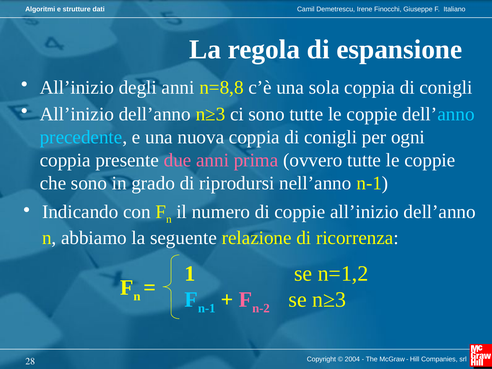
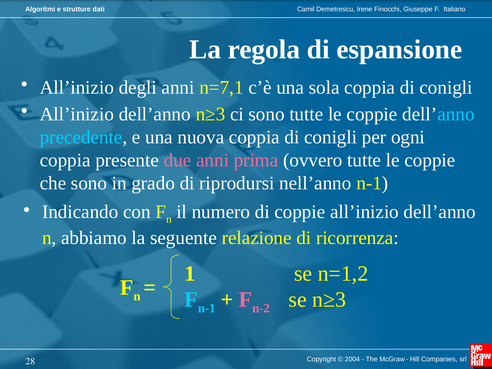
n=8,8: n=8,8 -> n=7,1 (222, 87)
